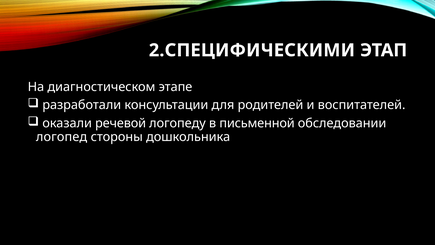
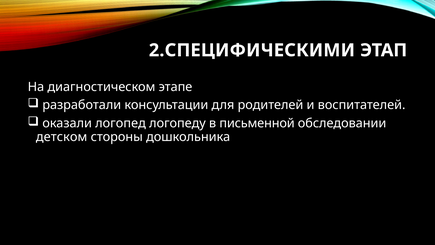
речевой: речевой -> логопед (121, 123)
логопед: логопед -> детском (62, 137)
